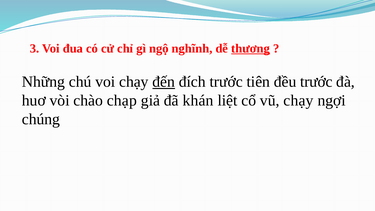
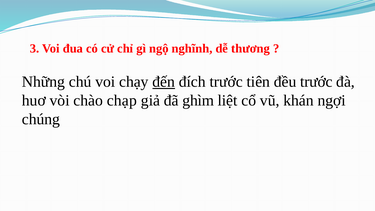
thương underline: present -> none (251, 49)
khán: khán -> ghìm (198, 100)
vũ chạy: chạy -> khán (299, 100)
